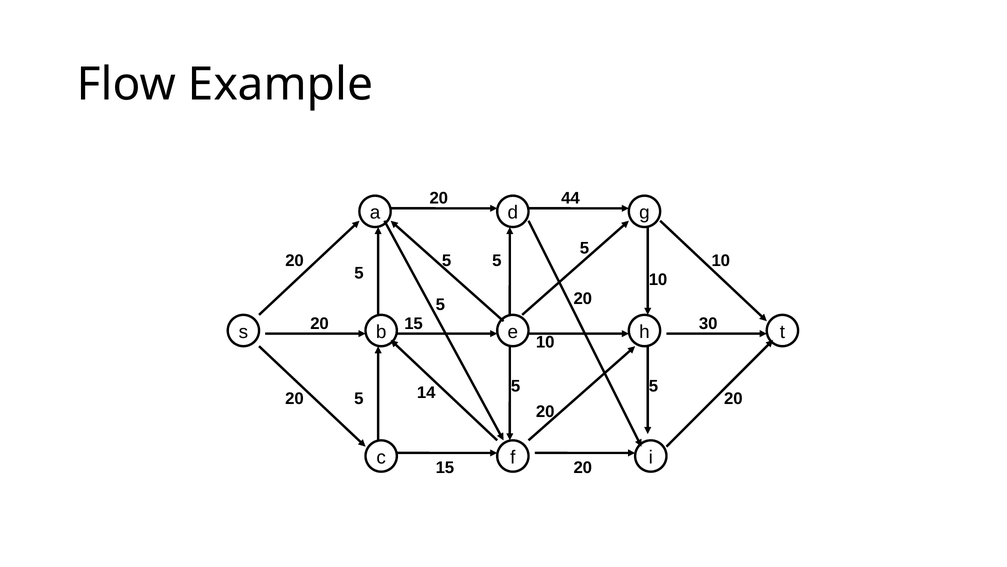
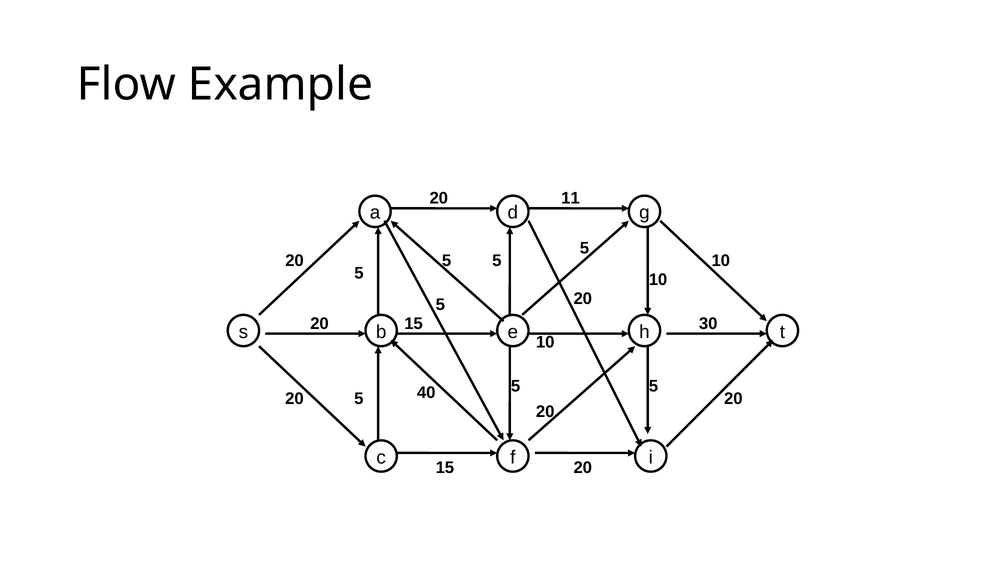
44: 44 -> 11 (570, 198)
14: 14 -> 40 (426, 392)
